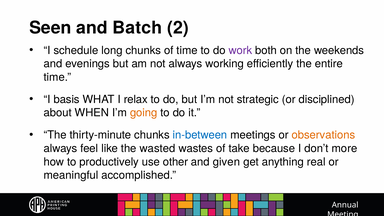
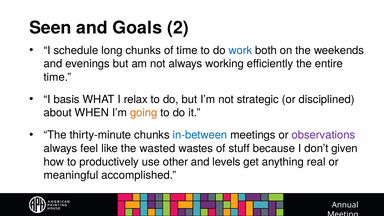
Batch: Batch -> Goals (137, 28)
work colour: purple -> blue (240, 50)
observations colour: orange -> purple (323, 135)
take: take -> stuff (239, 148)
more: more -> given (345, 148)
given: given -> levels (227, 162)
